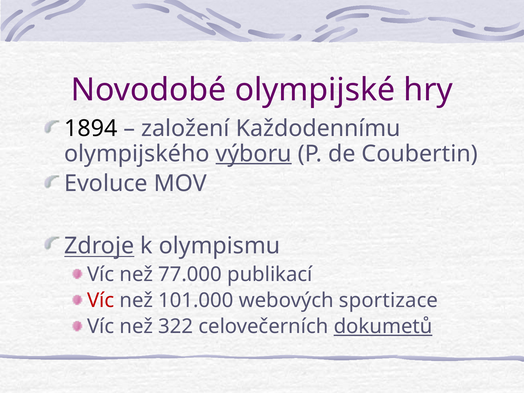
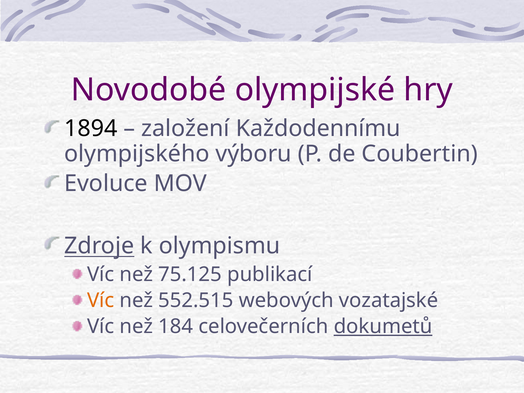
výboru underline: present -> none (254, 154)
77.000: 77.000 -> 75.125 (190, 274)
Víc colour: red -> orange (101, 300)
101.000: 101.000 -> 552.515 (196, 300)
sportizace: sportizace -> vozatajské (389, 300)
322: 322 -> 184 (176, 326)
